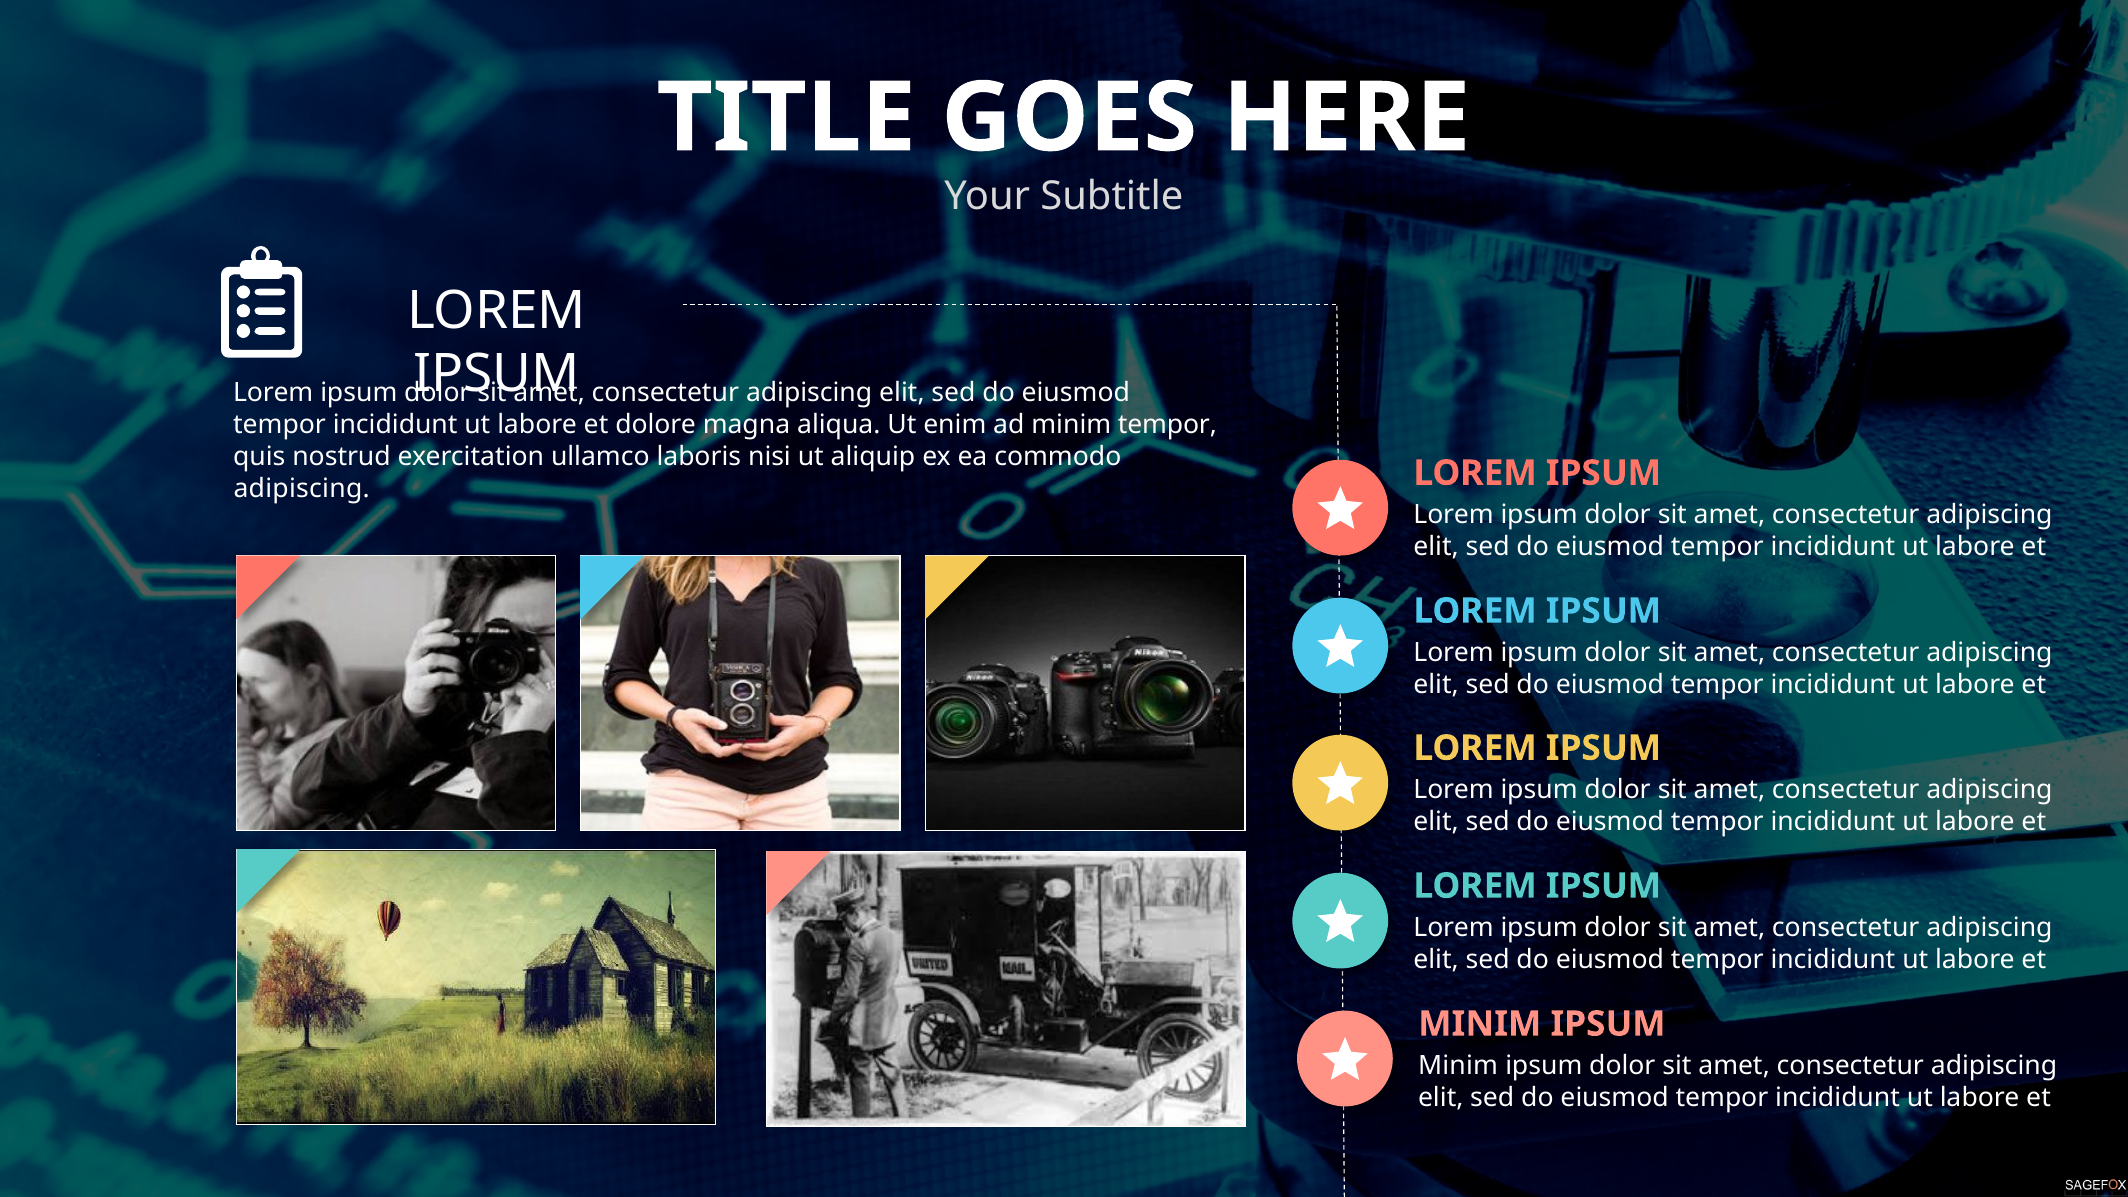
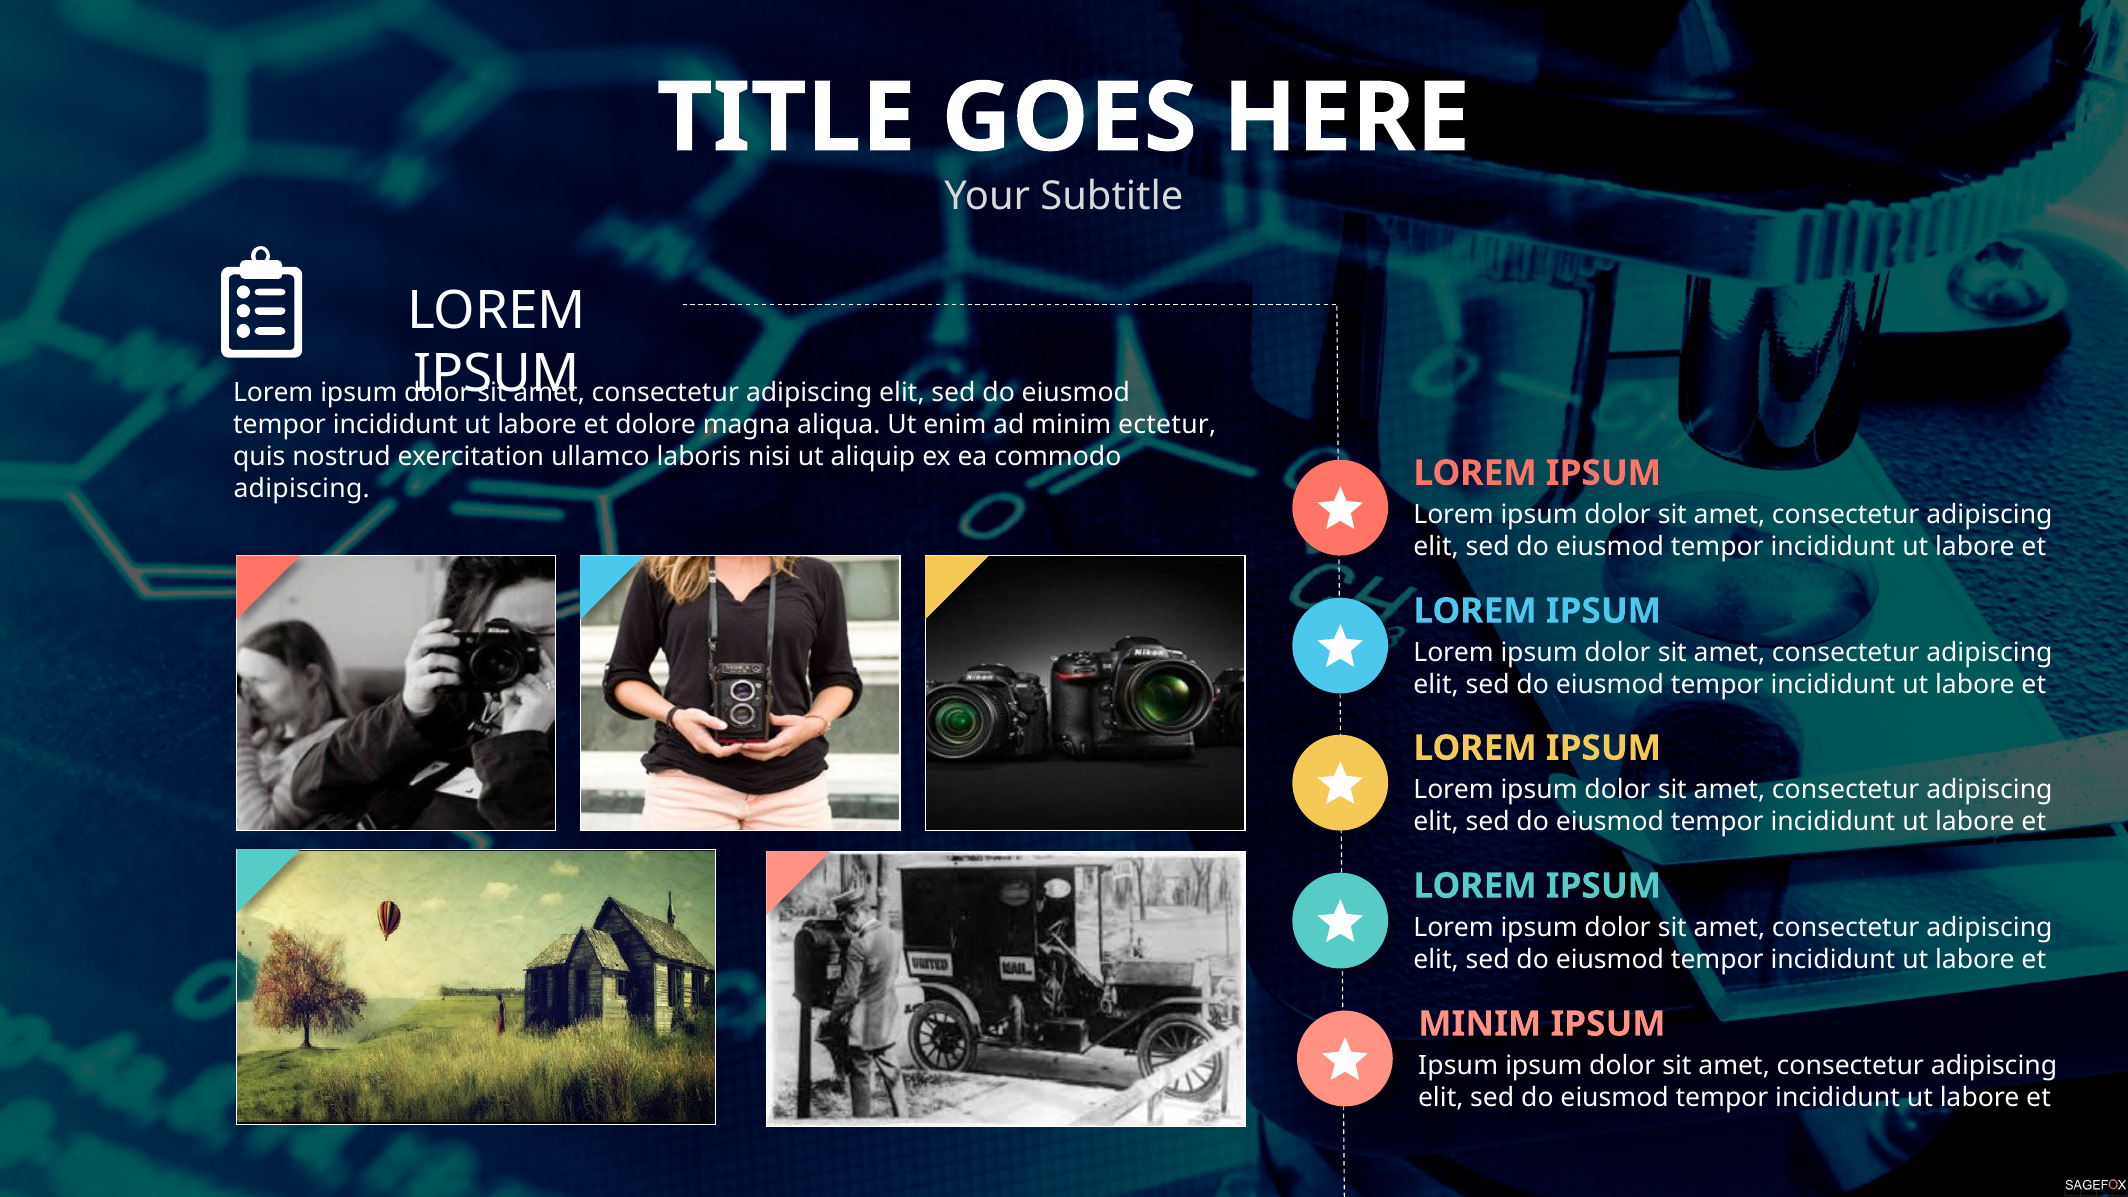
minim tempor: tempor -> ectetur (1167, 425)
Minim: Minim -> Ipsum (1458, 1066)
